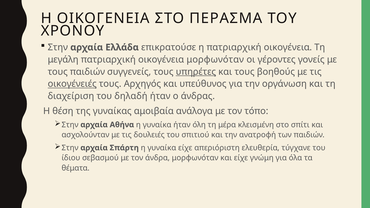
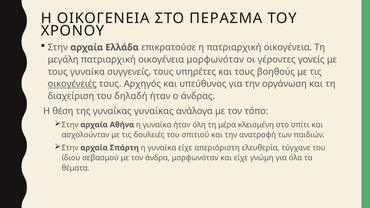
τους παιδιών: παιδιών -> γυναίκα (87, 72)
υπηρέτες underline: present -> none (196, 72)
γυναίκας αμοιβαία: αμοιβαία -> γυναίκας (154, 111)
